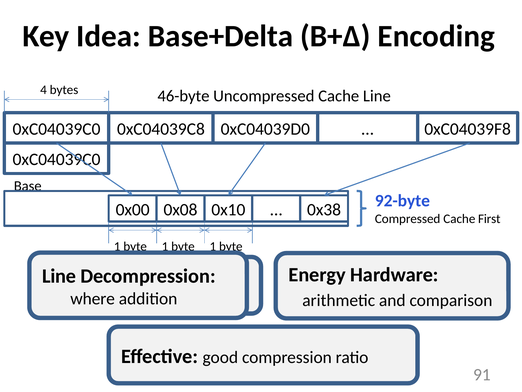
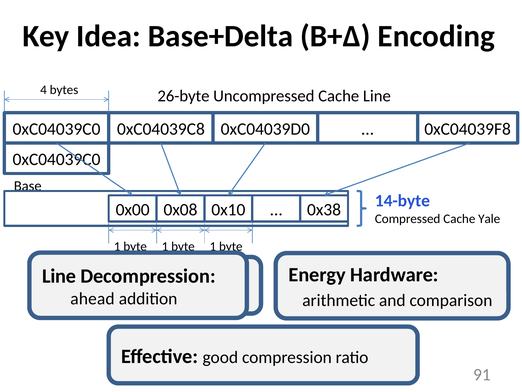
46-byte: 46-byte -> 26-byte (183, 96)
92-byte: 92-byte -> 14-byte (402, 201)
First: First -> Yale (489, 219)
where: where -> ahead (92, 298)
